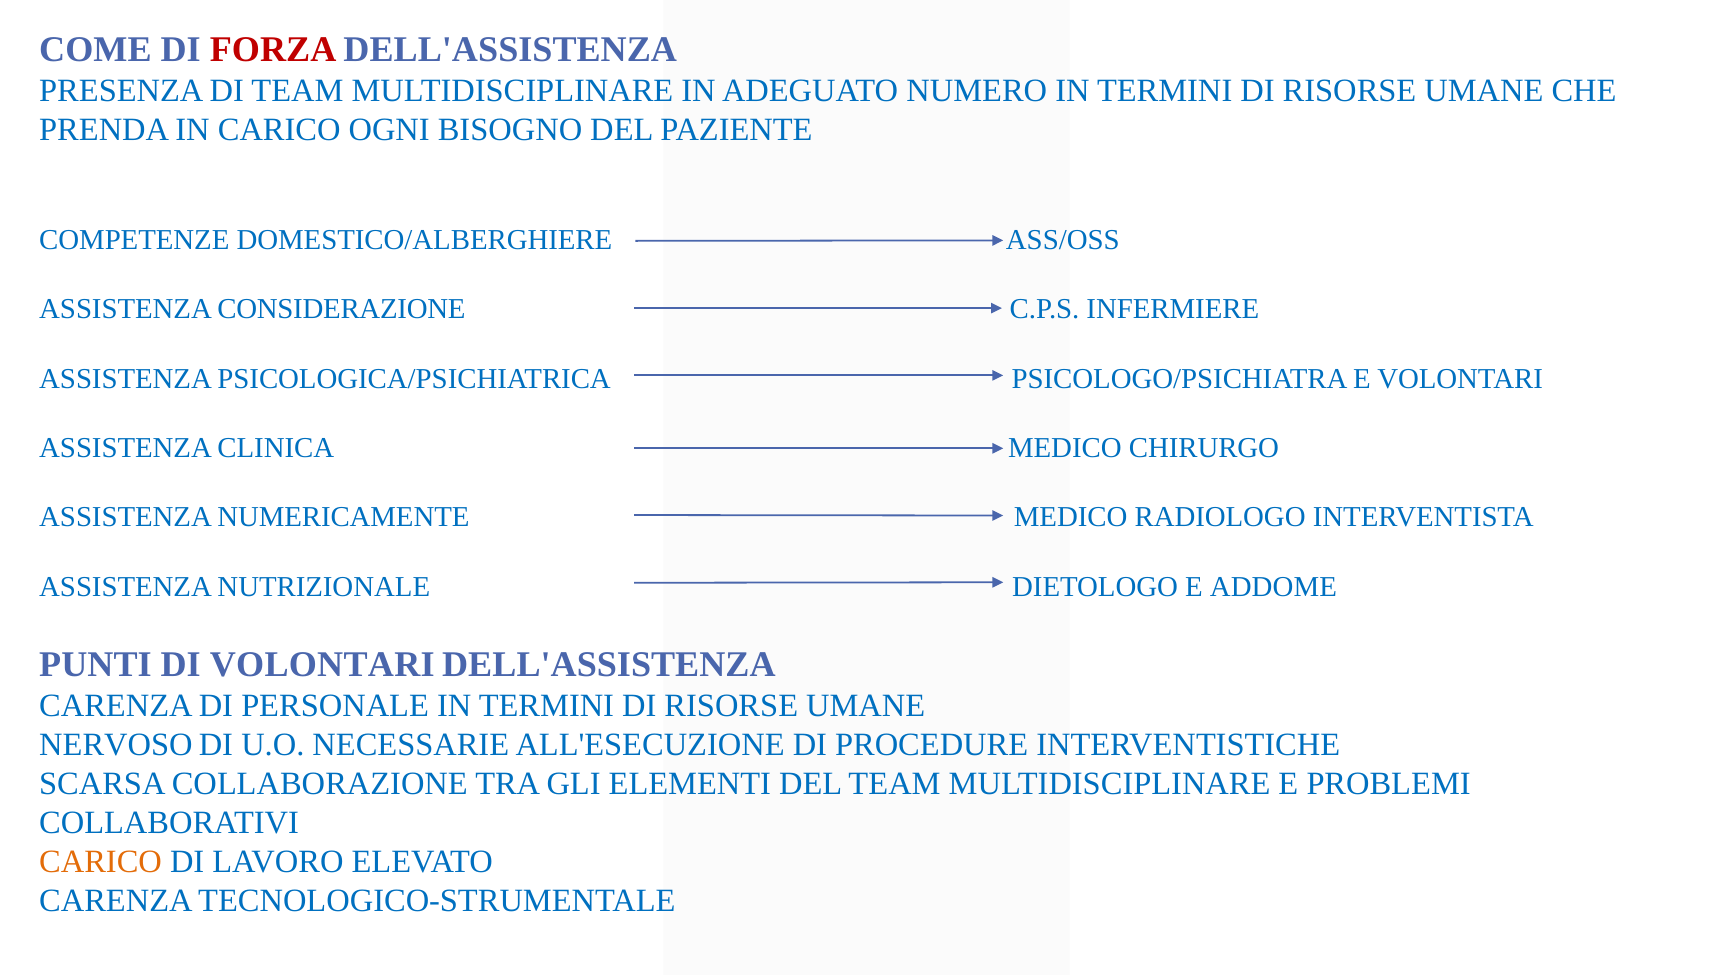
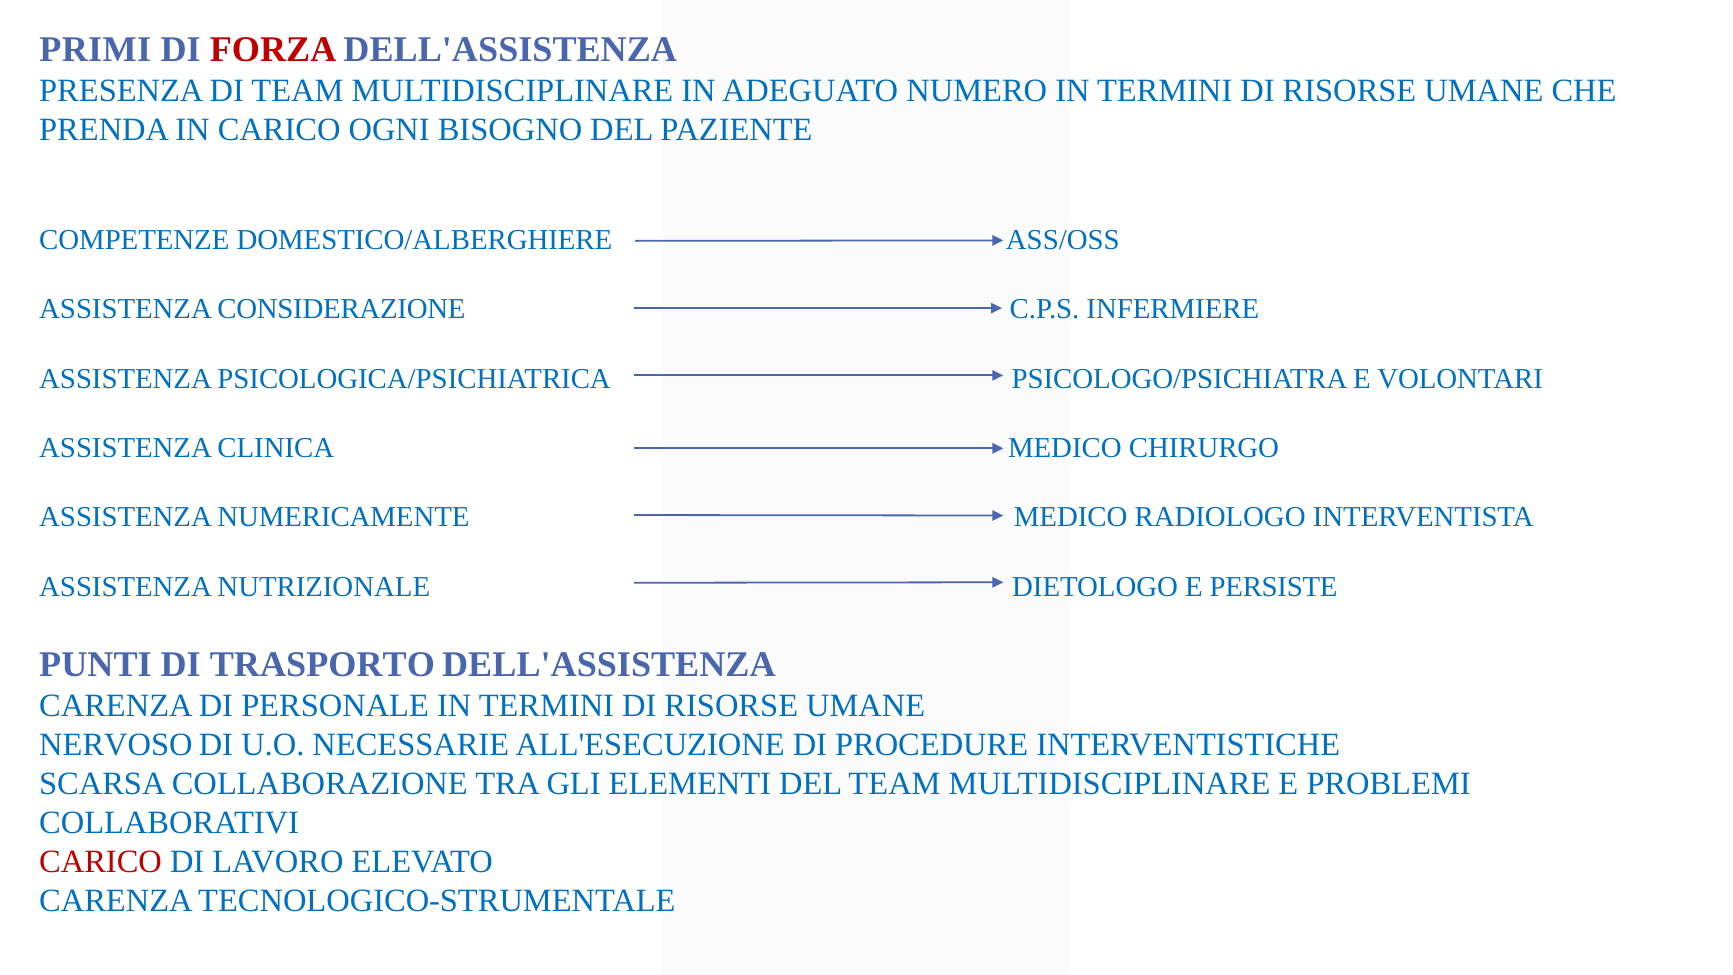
COME: COME -> PRIMI (95, 50)
ADDOME: ADDOME -> PERSISTE (1274, 586)
DI VOLONTARI: VOLONTARI -> TRASPORTO (322, 665)
CARICO colour: orange -> red (101, 862)
